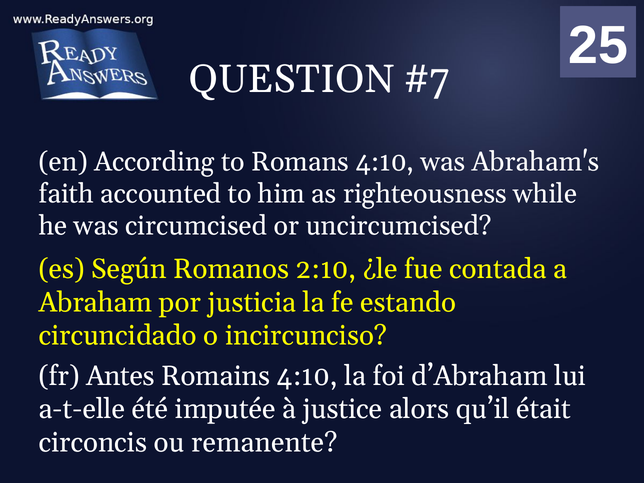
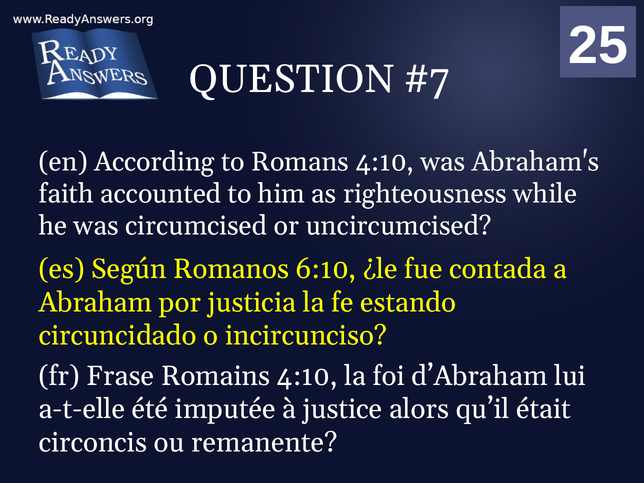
2:10: 2:10 -> 6:10 (326, 269)
Antes: Antes -> Frase (120, 376)
